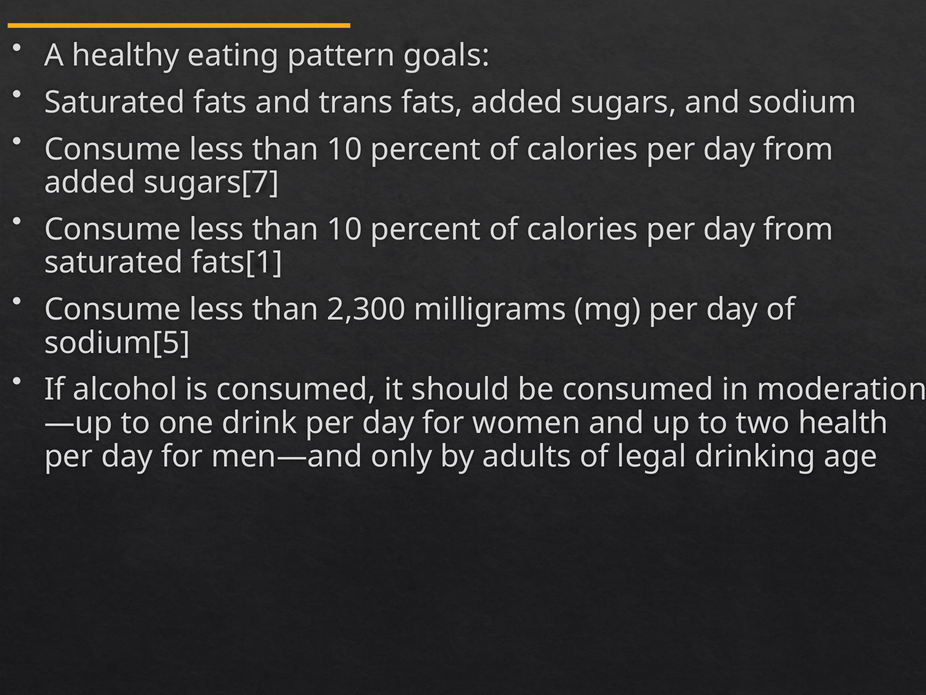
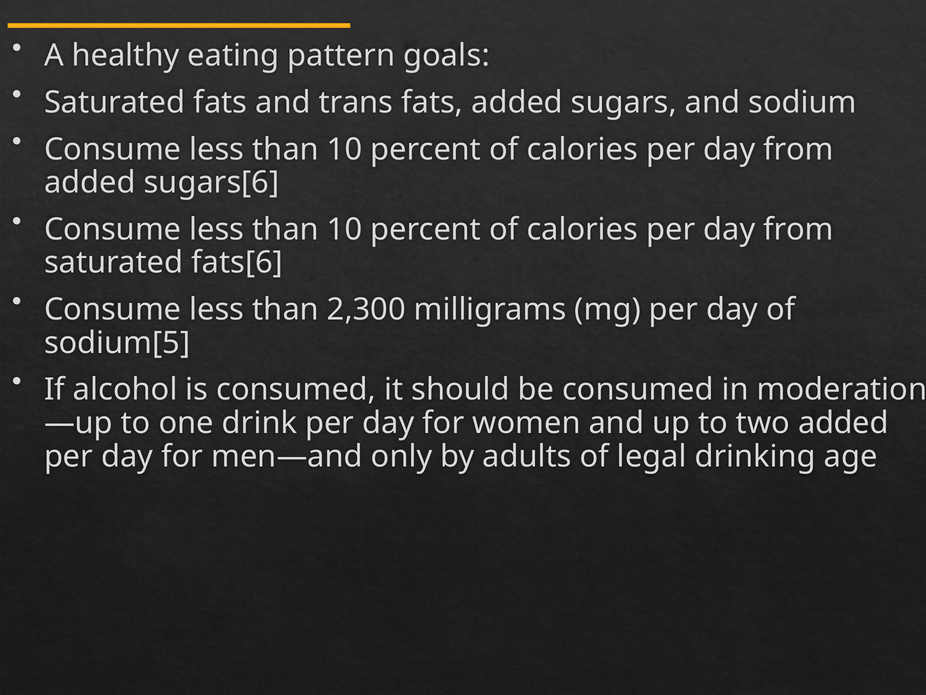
sugars[7: sugars[7 -> sugars[6 (211, 183)
fats[1: fats[1 -> fats[6 (237, 263)
two health: health -> added (843, 423)
